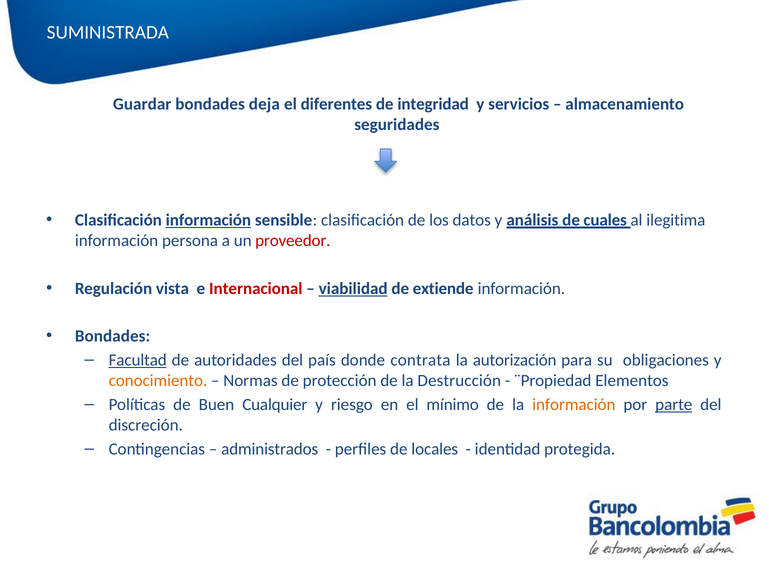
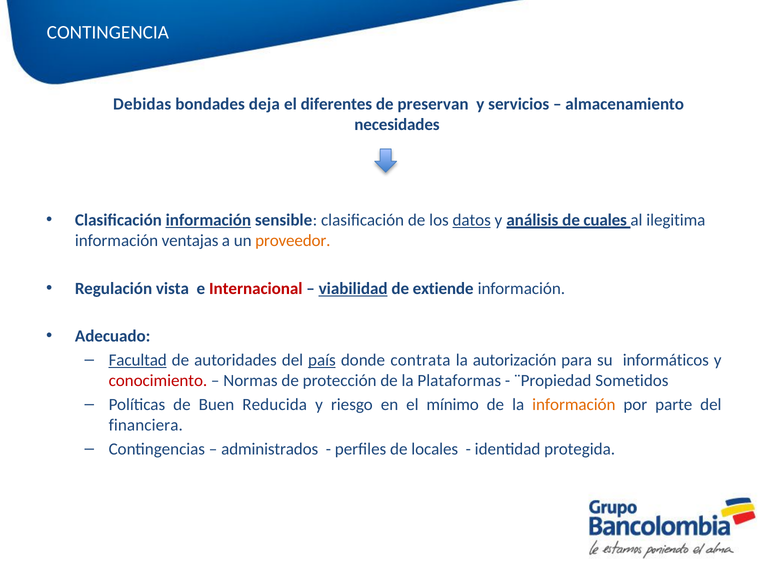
SUMINISTRADA: SUMINISTRADA -> CONTINGENCIA (108, 32)
Guardar: Guardar -> Debidas (142, 104)
integridad: integridad -> preservan (433, 104)
seguridades: seguridades -> necesidades (397, 124)
datos underline: none -> present (472, 220)
persona: persona -> ventajas (190, 241)
proveedor colour: red -> orange (293, 241)
Bondades: Bondades -> Adecuado (113, 336)
país underline: none -> present (322, 360)
obligaciones: obligaciones -> informáticos (666, 360)
conocimiento colour: orange -> red (158, 381)
Destrucción: Destrucción -> Plataformas (459, 381)
Elementos: Elementos -> Sometidos (632, 381)
Cualquier: Cualquier -> Reducida (275, 405)
parte underline: present -> none (674, 405)
discreción: discreción -> financiera (146, 425)
